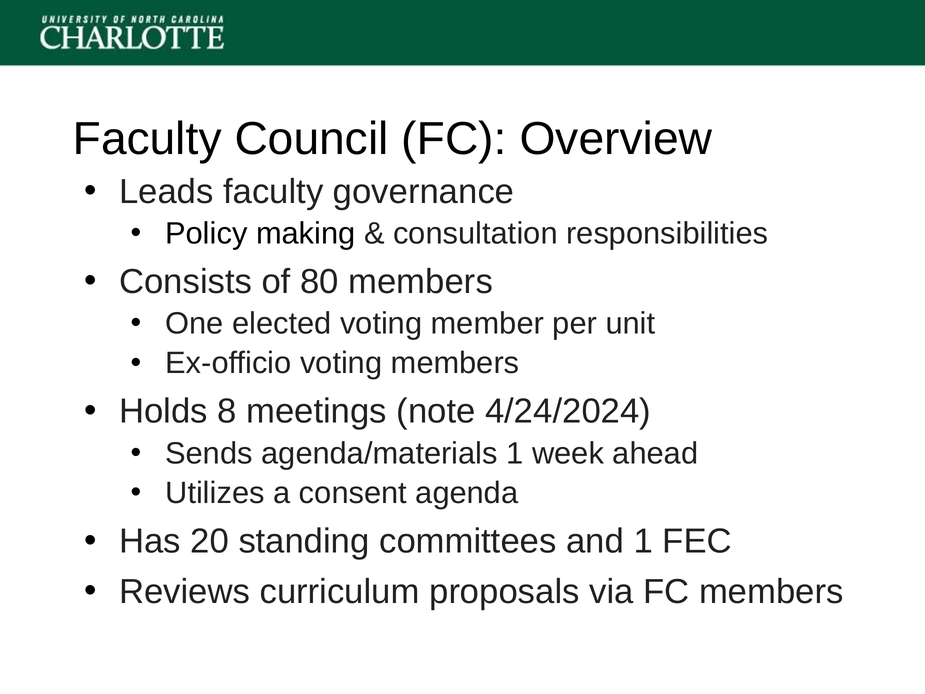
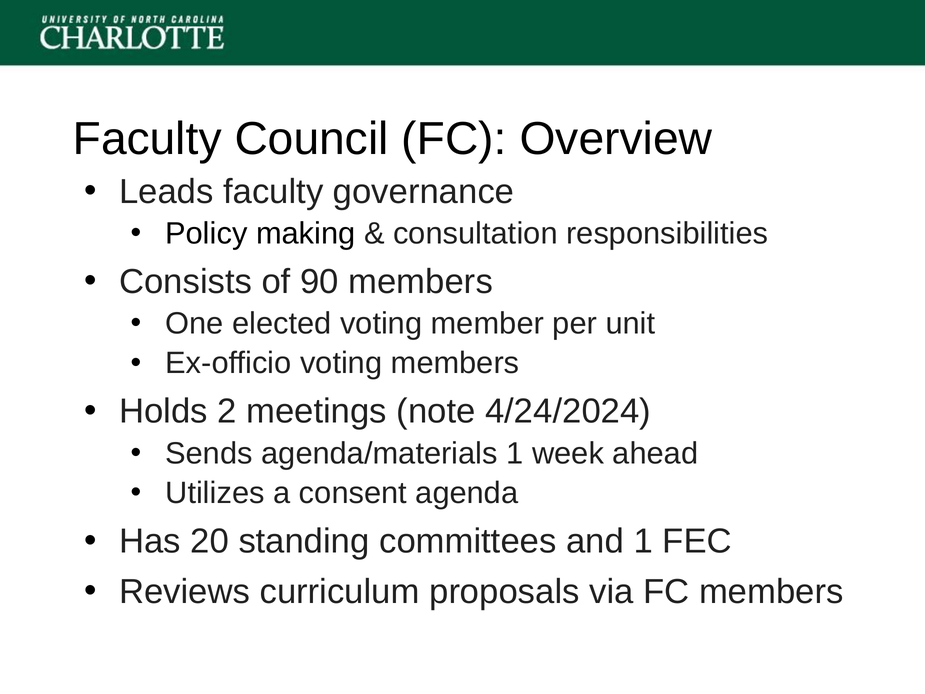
80: 80 -> 90 (319, 282)
8: 8 -> 2 (227, 411)
